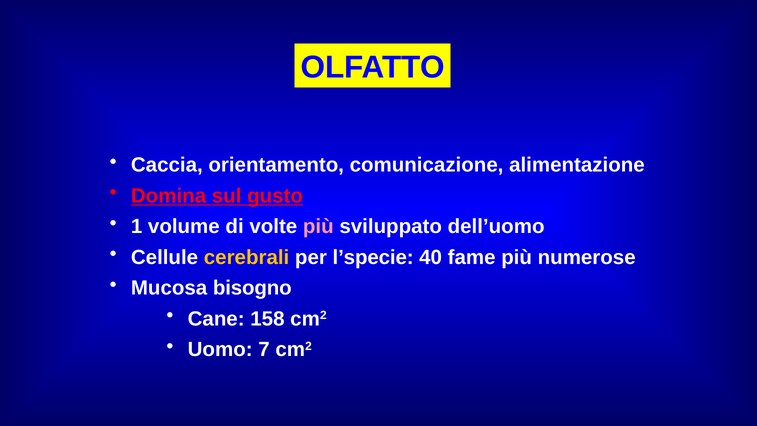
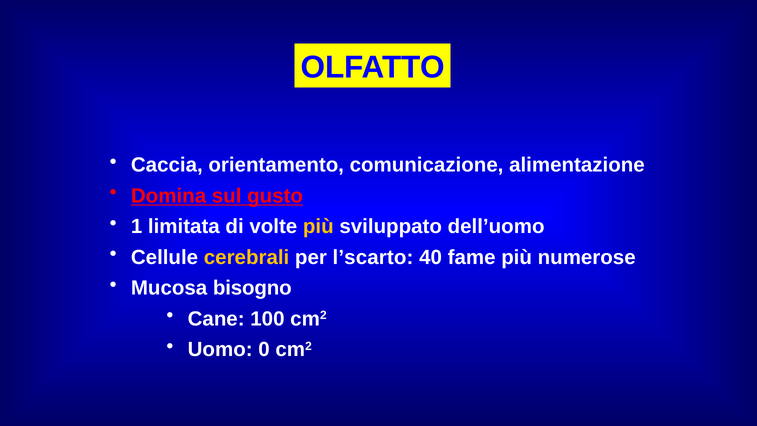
volume: volume -> limitata (184, 226)
più colour: pink -> yellow (318, 226)
l’specie: l’specie -> l’scarto (373, 257)
158: 158 -> 100 (267, 319)
7: 7 -> 0 (264, 349)
